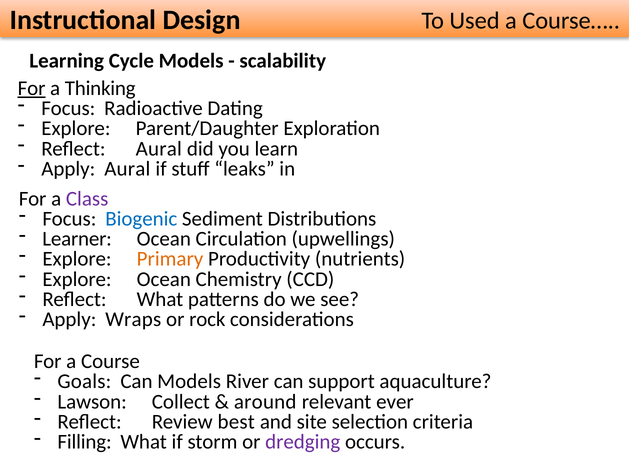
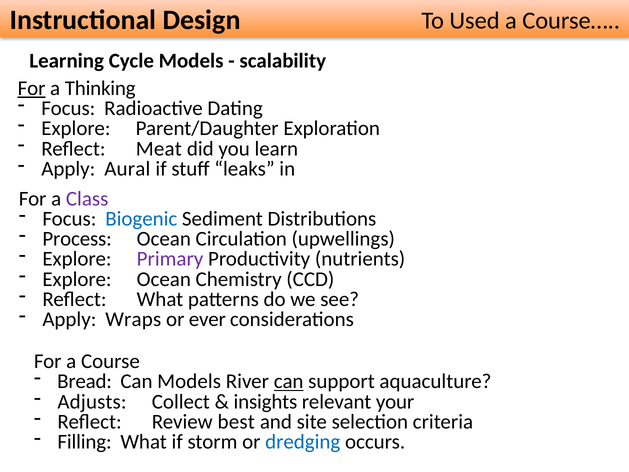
Reflect Aural: Aural -> Meat (159, 149)
Learner: Learner -> Process (77, 239)
Primary colour: orange -> purple (170, 259)
rock: rock -> ever (207, 319)
Goals: Goals -> Bread (85, 381)
can underline: none -> present (289, 381)
Lawson: Lawson -> Adjusts (92, 401)
around: around -> insights (265, 401)
ever: ever -> your (395, 401)
dredging colour: purple -> blue (303, 442)
